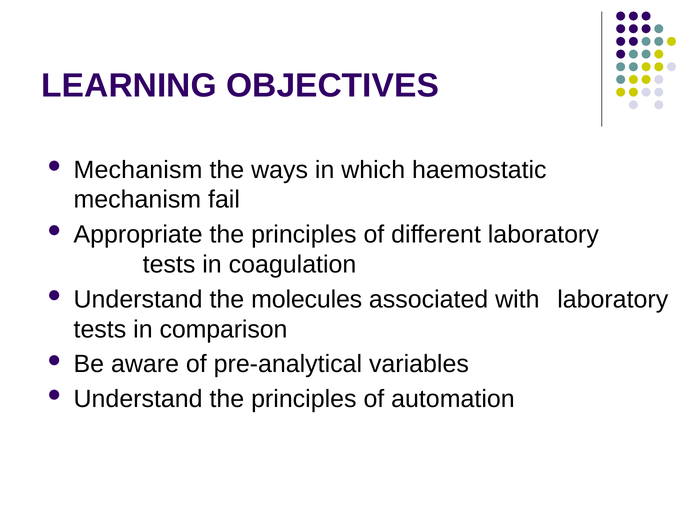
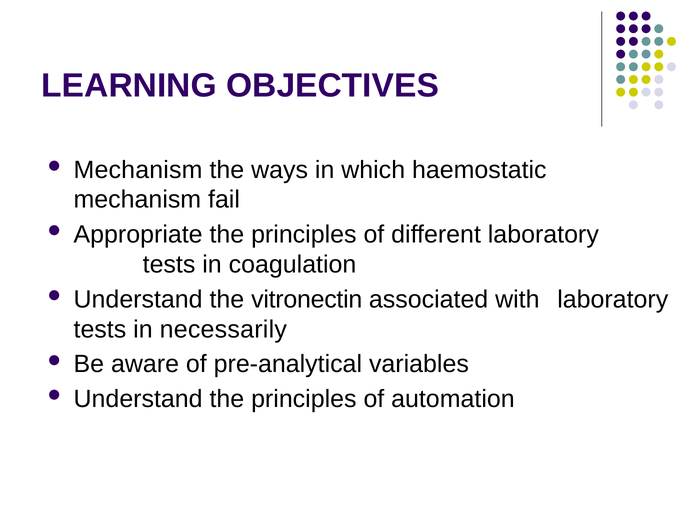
molecules: molecules -> vitronectin (307, 300)
comparison: comparison -> necessarily (223, 329)
